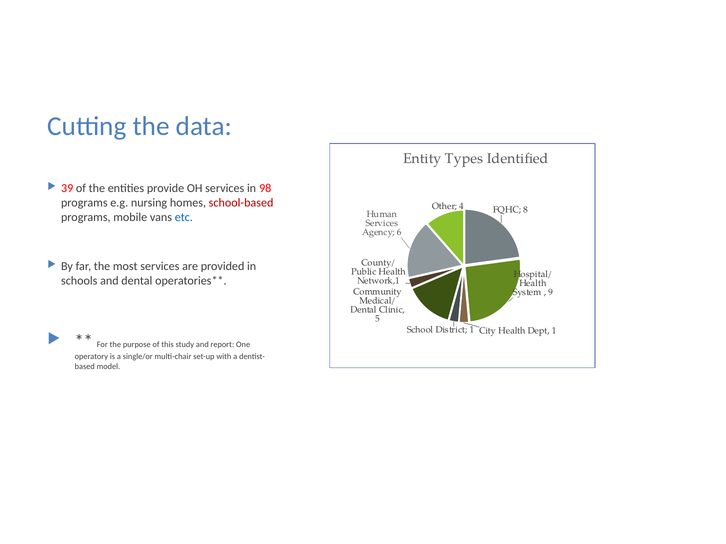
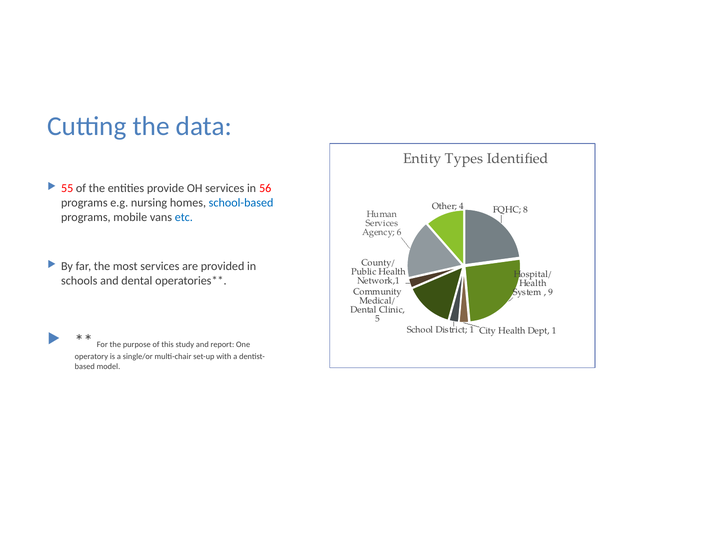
39: 39 -> 55 (67, 188)
98: 98 -> 56 (265, 188)
school-based colour: red -> blue (241, 203)
